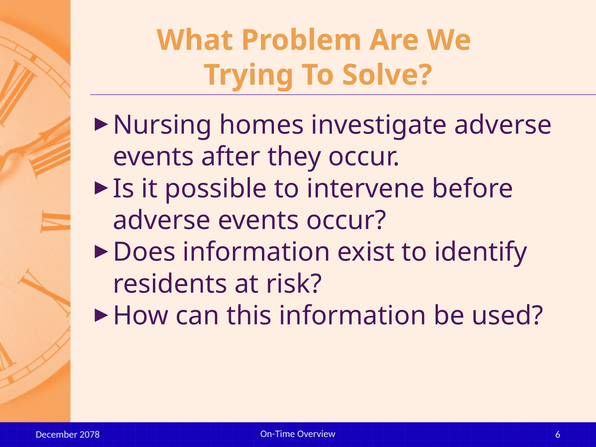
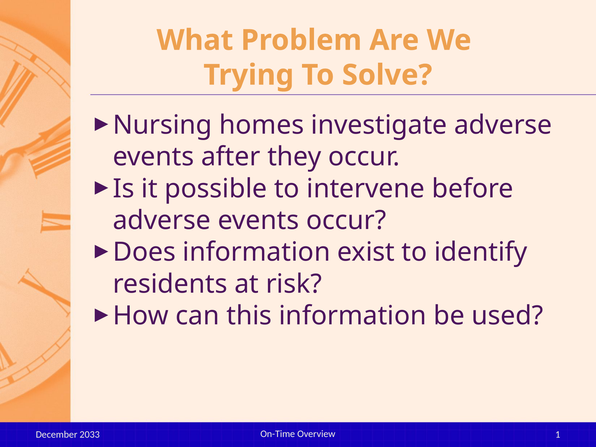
6: 6 -> 1 (558, 434)
2078: 2078 -> 2033 (90, 435)
